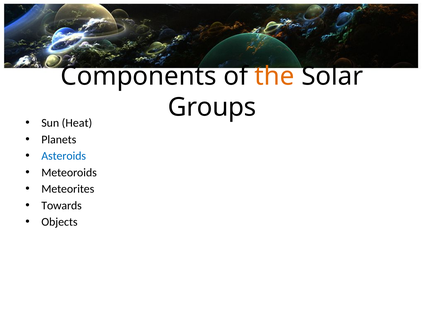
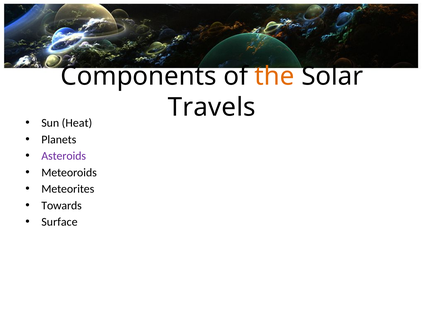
Groups: Groups -> Travels (212, 107)
Asteroids colour: blue -> purple (64, 156)
Objects: Objects -> Surface (59, 222)
